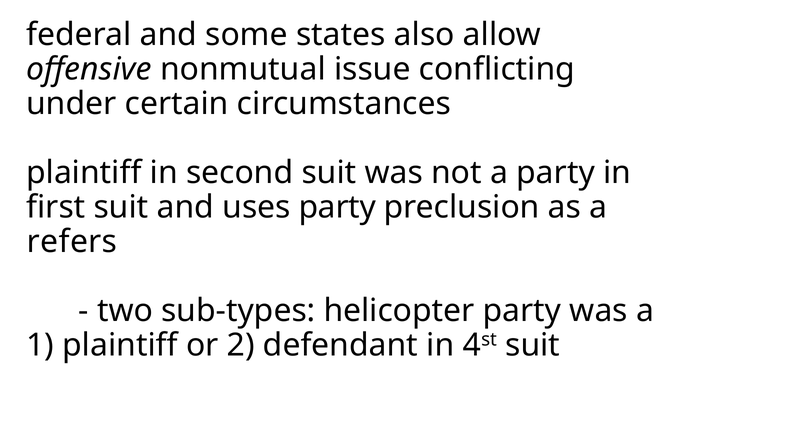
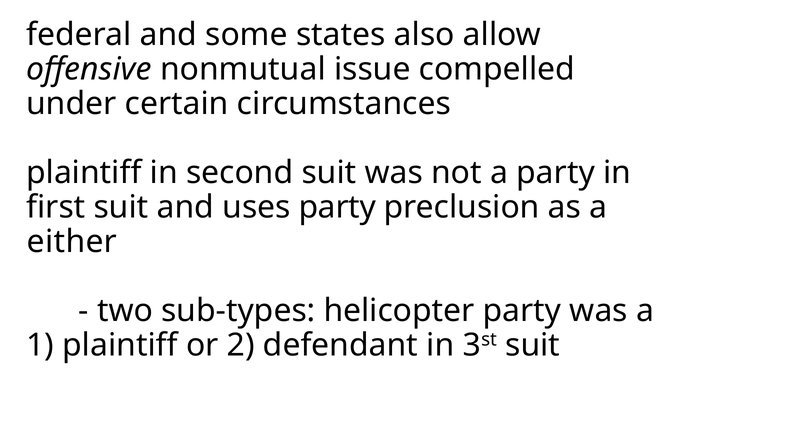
conflicting: conflicting -> compelled (497, 69)
refers: refers -> either (72, 242)
4: 4 -> 3 (472, 345)
